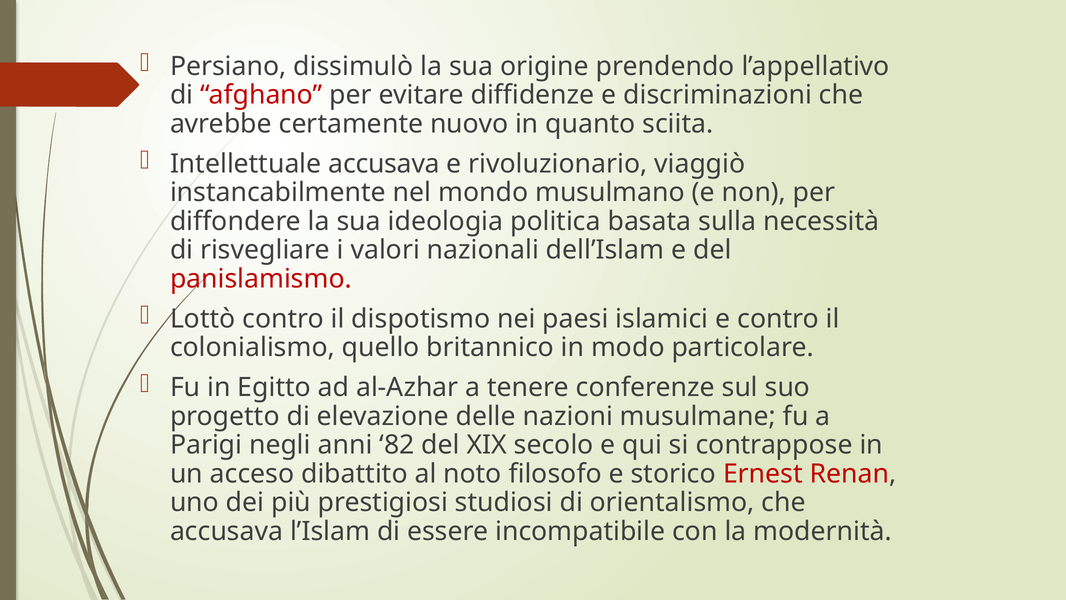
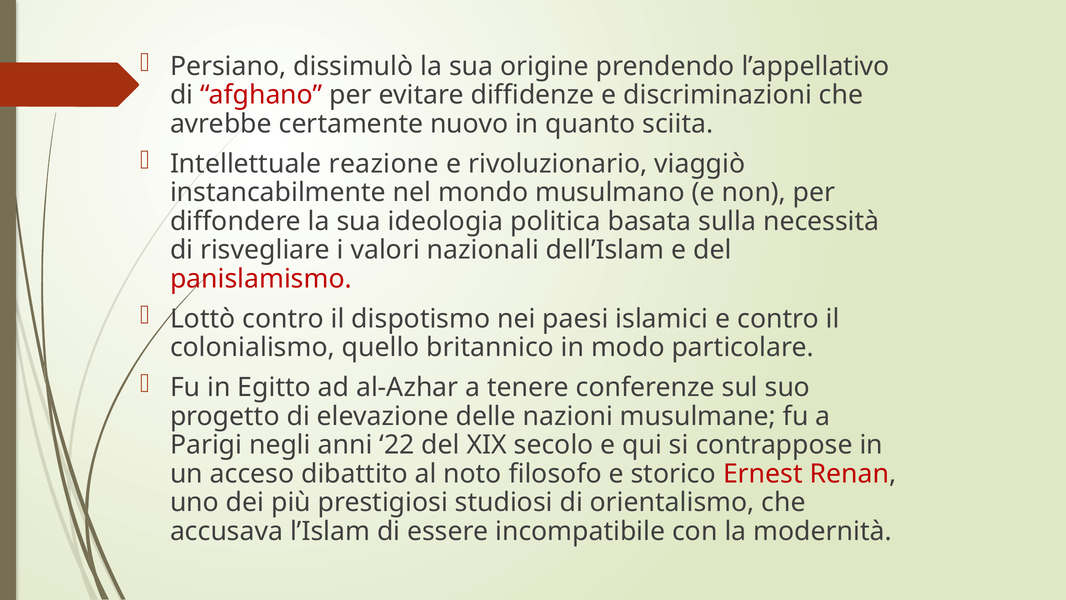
Intellettuale accusava: accusava -> reazione (384, 164)
82: 82 -> 22 (397, 445)
